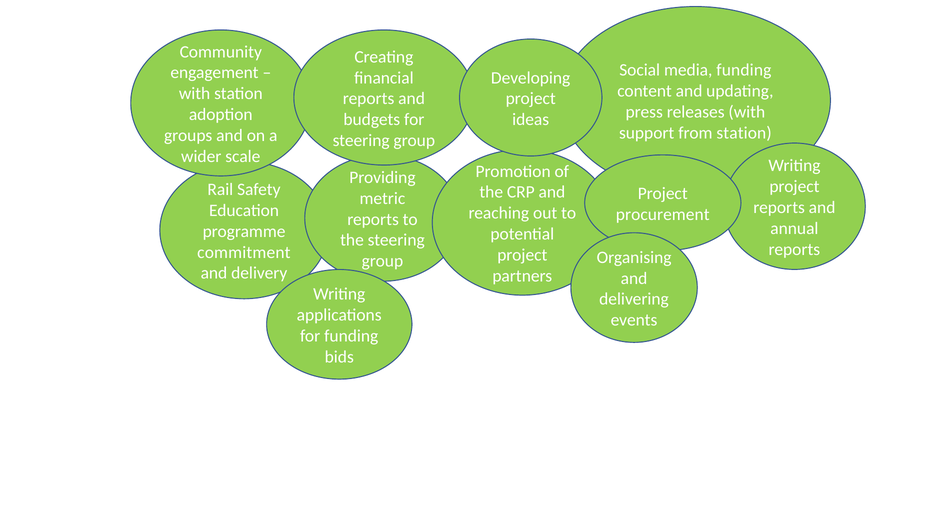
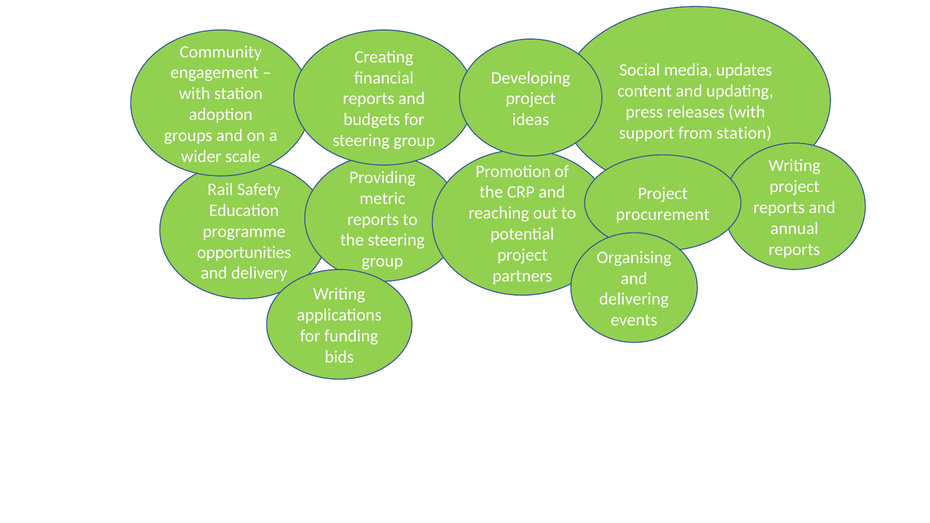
media funding: funding -> updates (744, 70)
commitment: commitment -> opportunities (244, 252)
